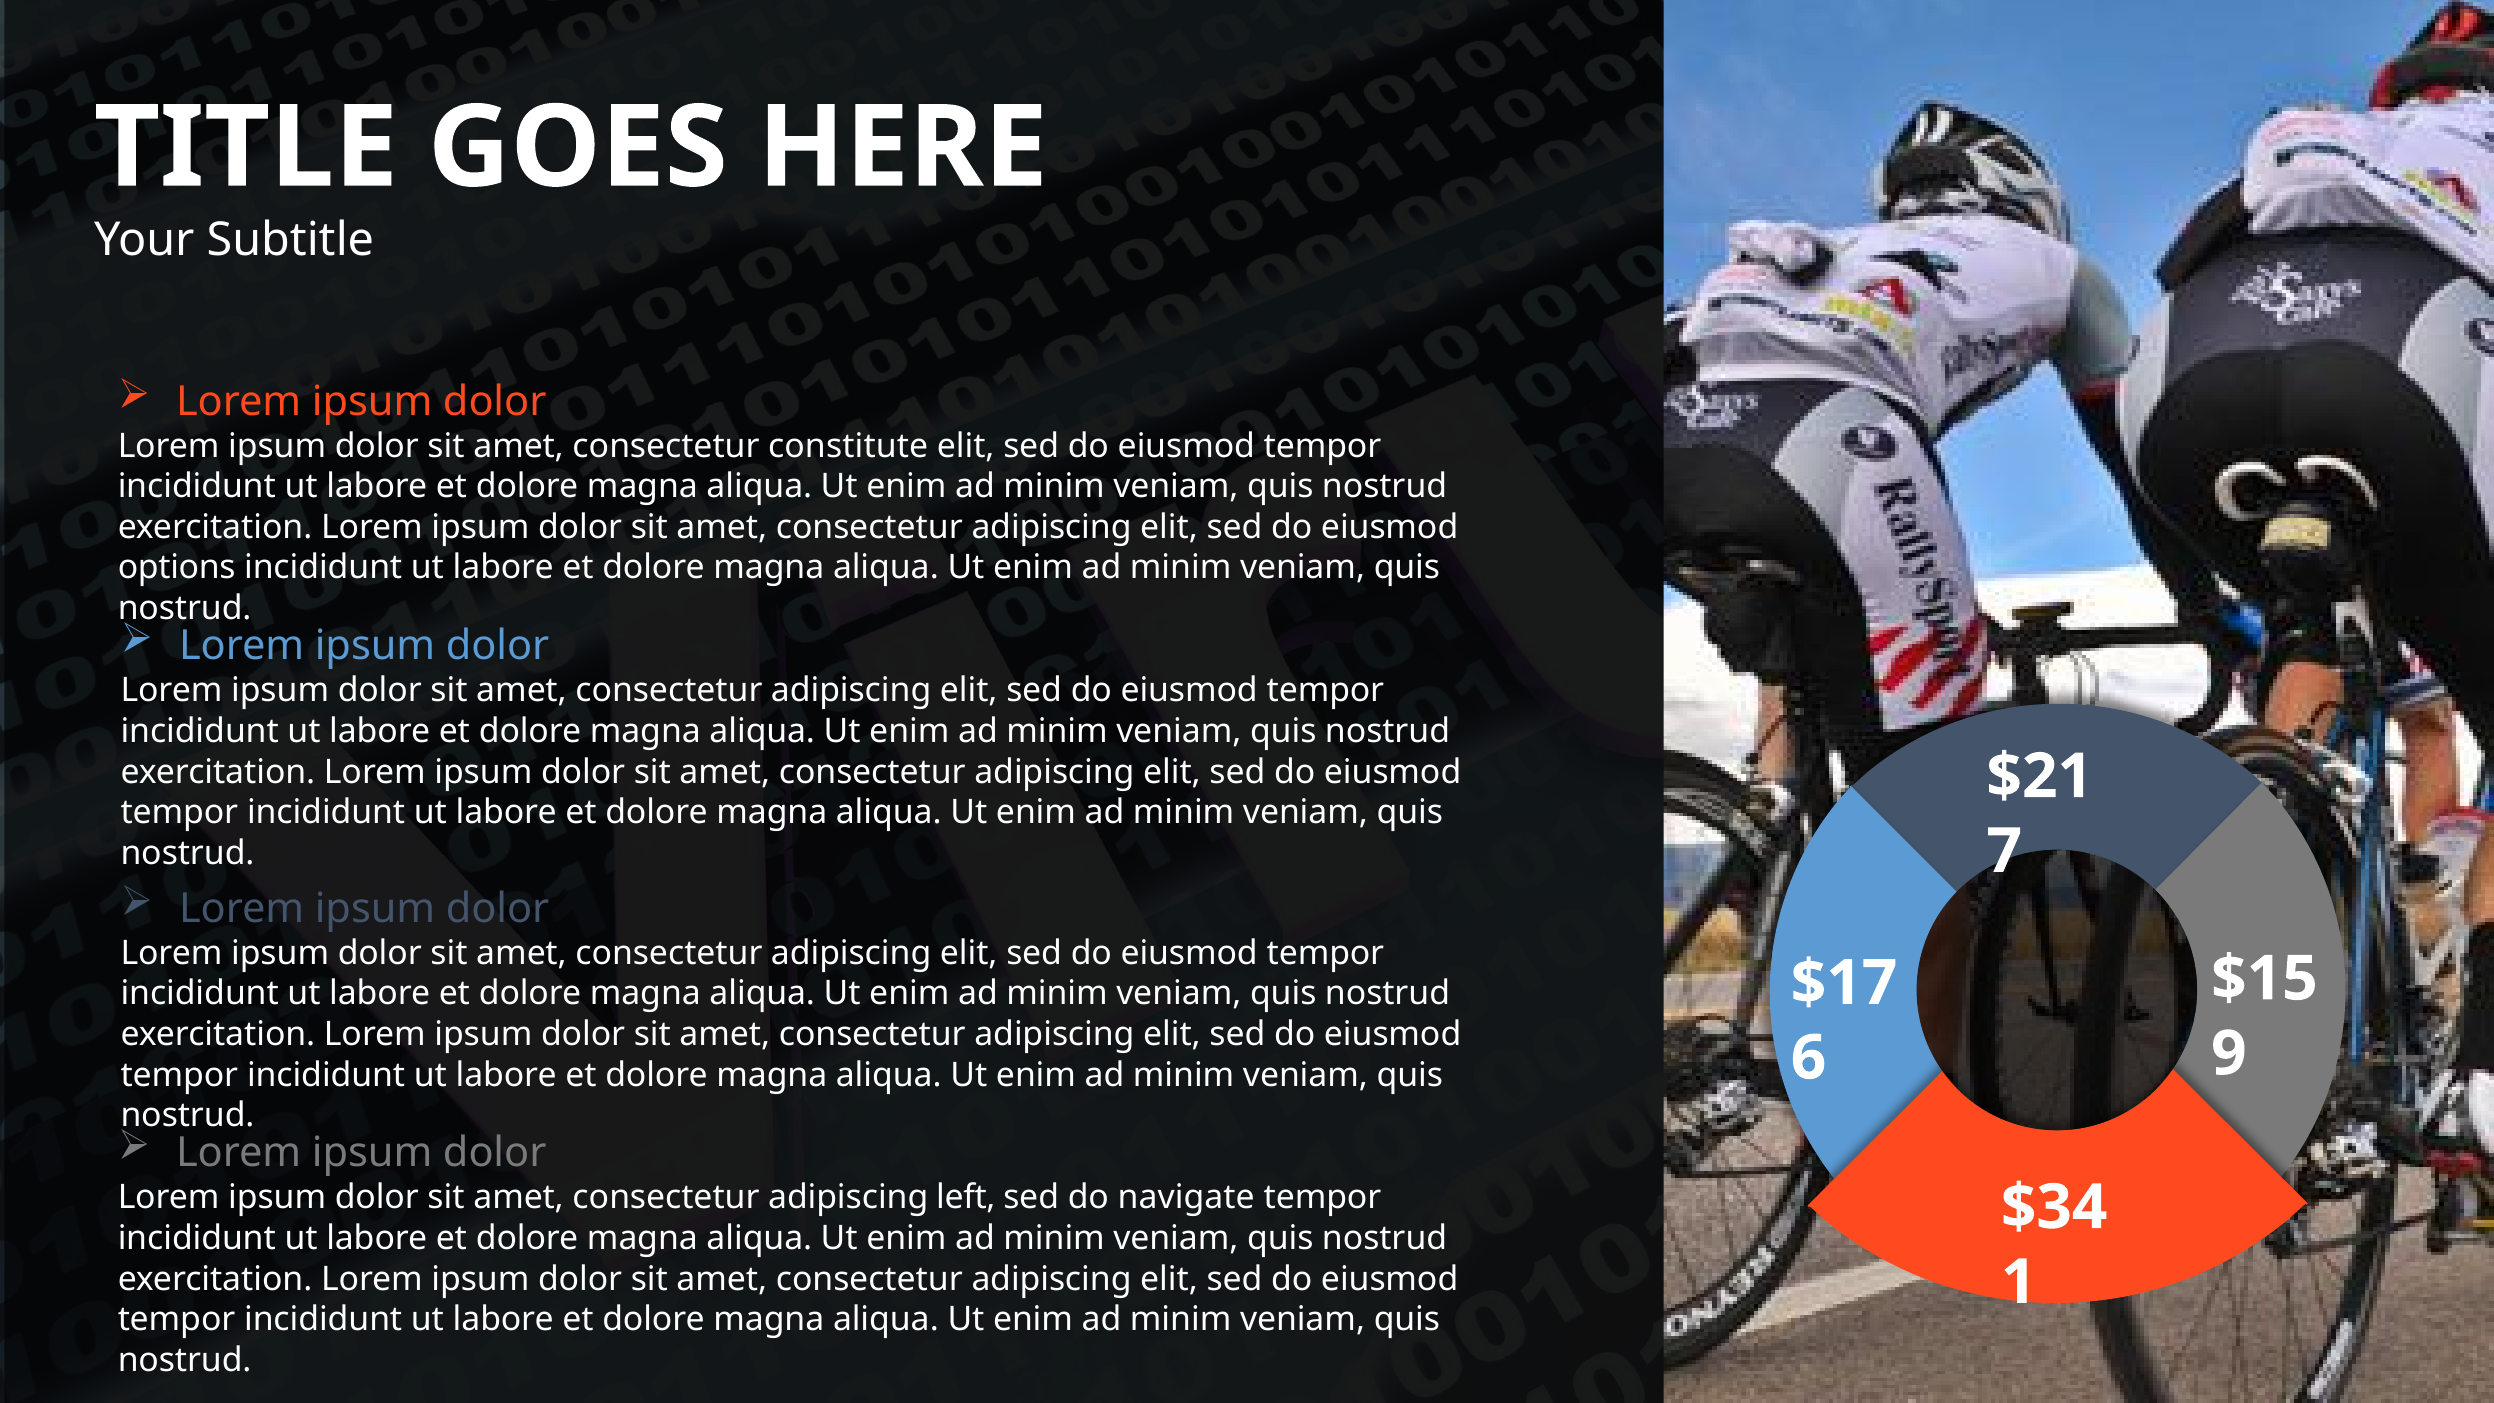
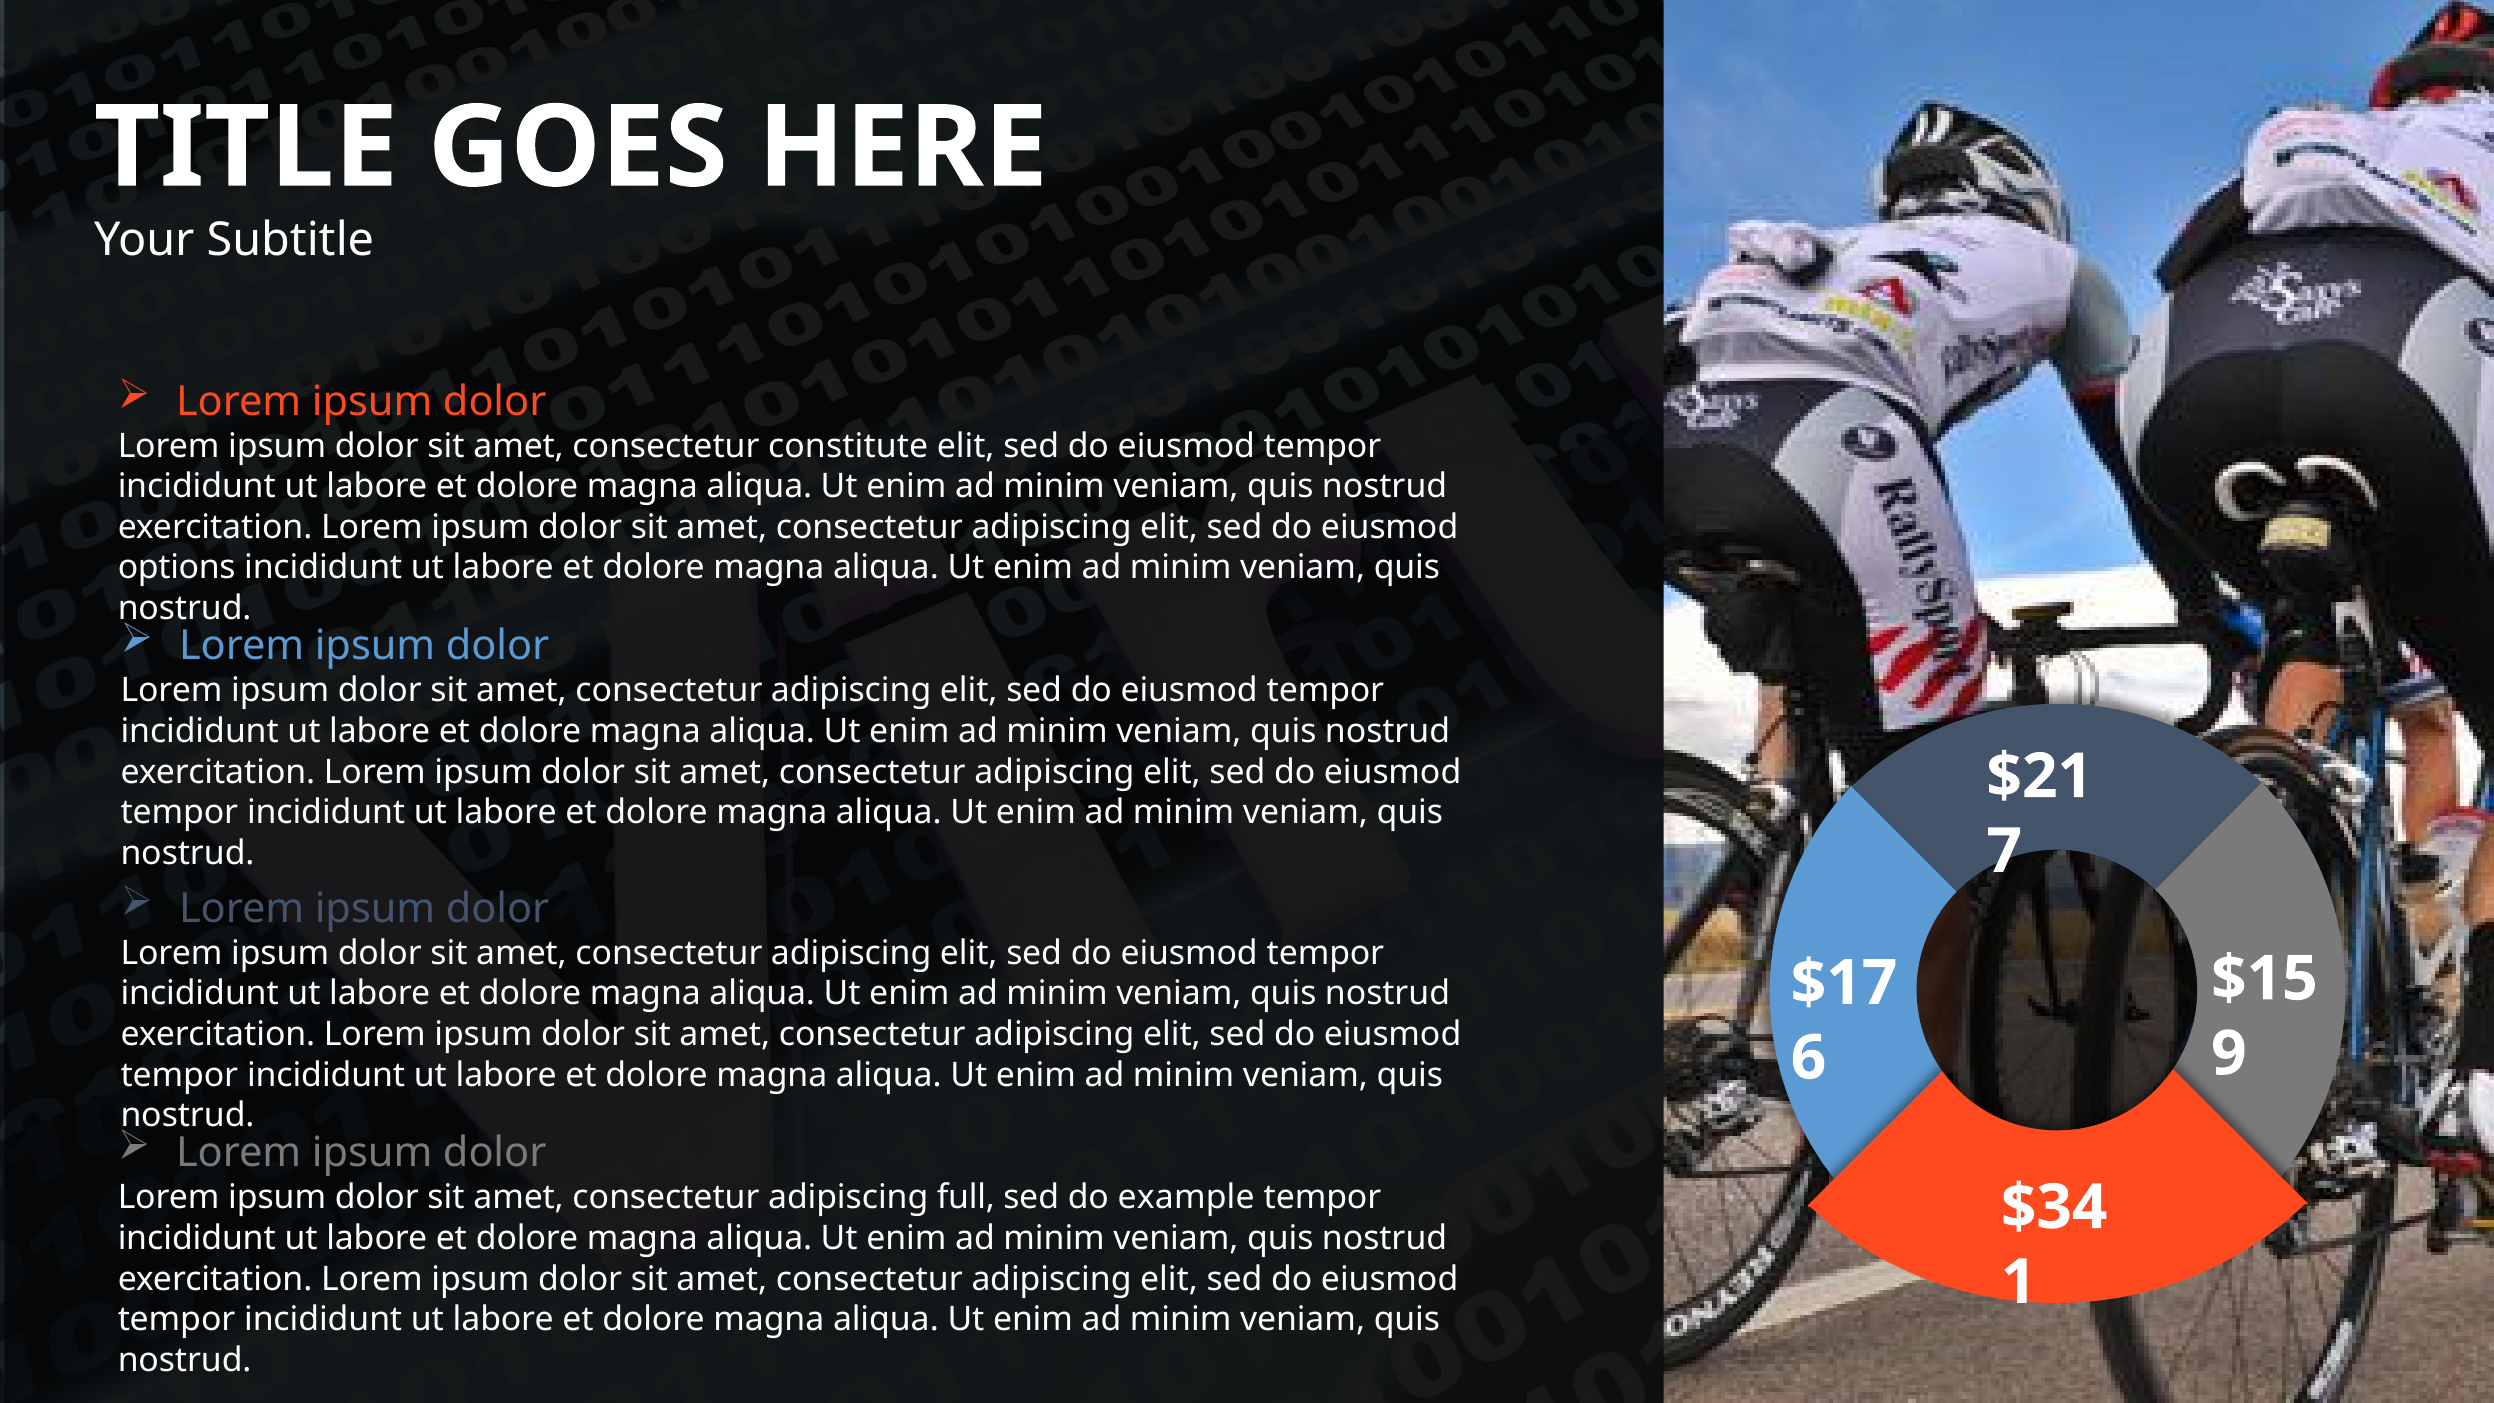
left: left -> full (966, 1198)
navigate: navigate -> example (1186, 1198)
